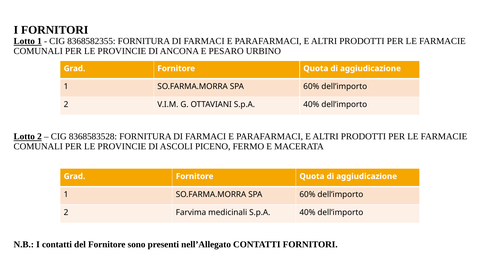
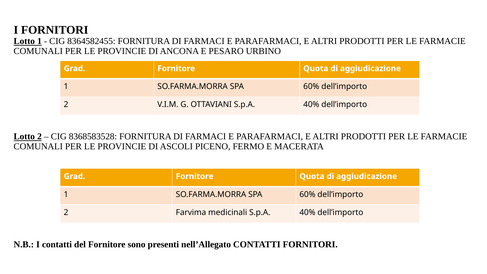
8368582355: 8368582355 -> 8364582455 (91, 41)
